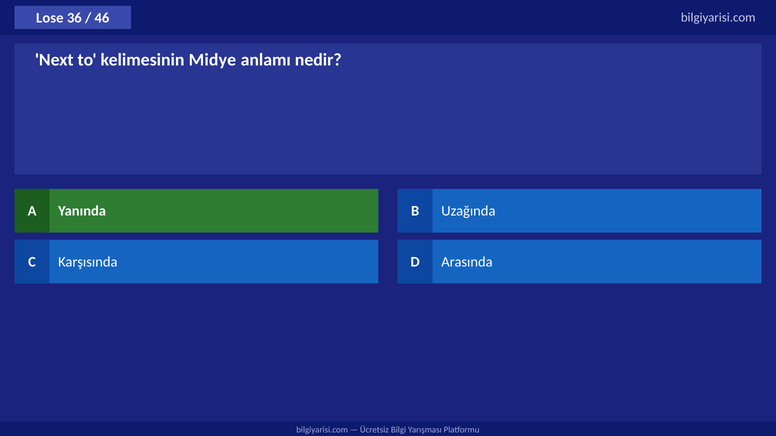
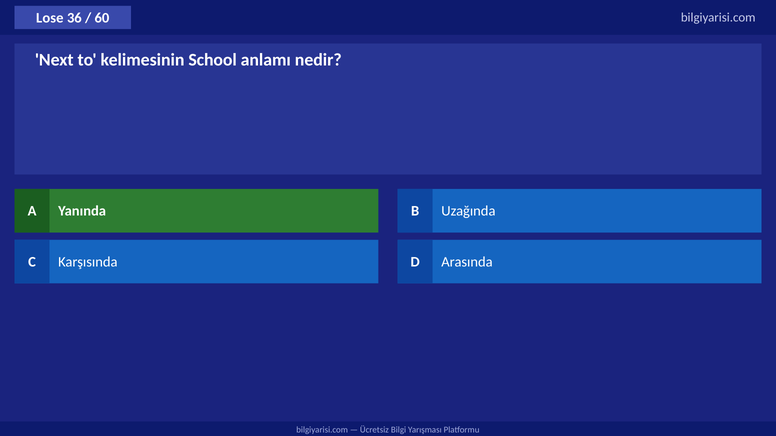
46: 46 -> 60 (102, 18)
Midye: Midye -> School (213, 60)
